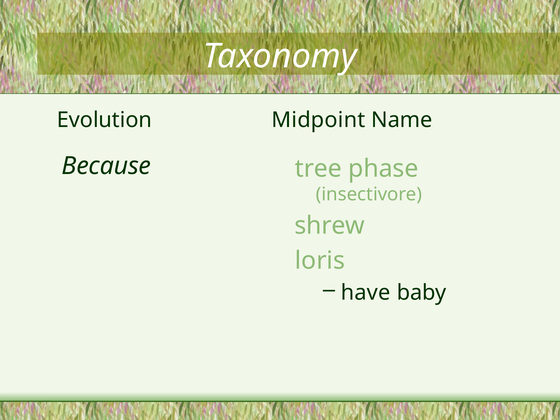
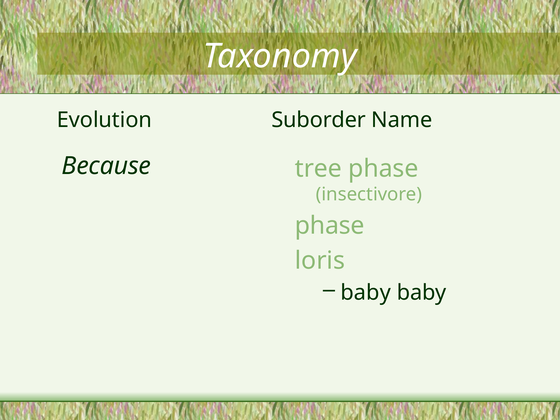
Midpoint: Midpoint -> Suborder (319, 120)
shrew: shrew -> phase (330, 226)
have: have -> baby (366, 293)
